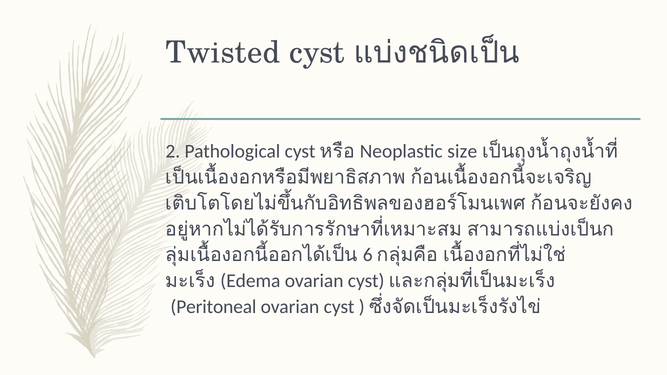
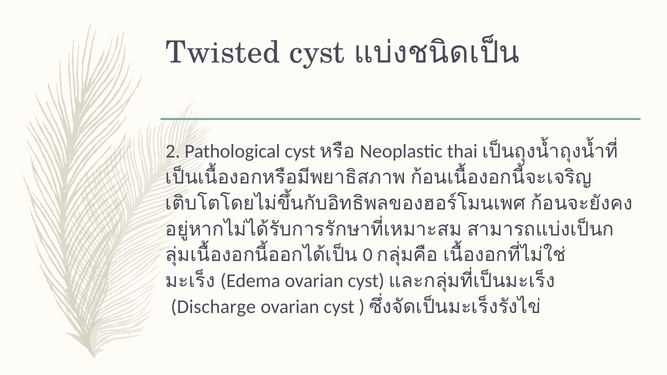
size: size -> thai (462, 151)
6: 6 -> 0 (368, 255)
Peritoneal: Peritoneal -> Discharge (213, 307)
